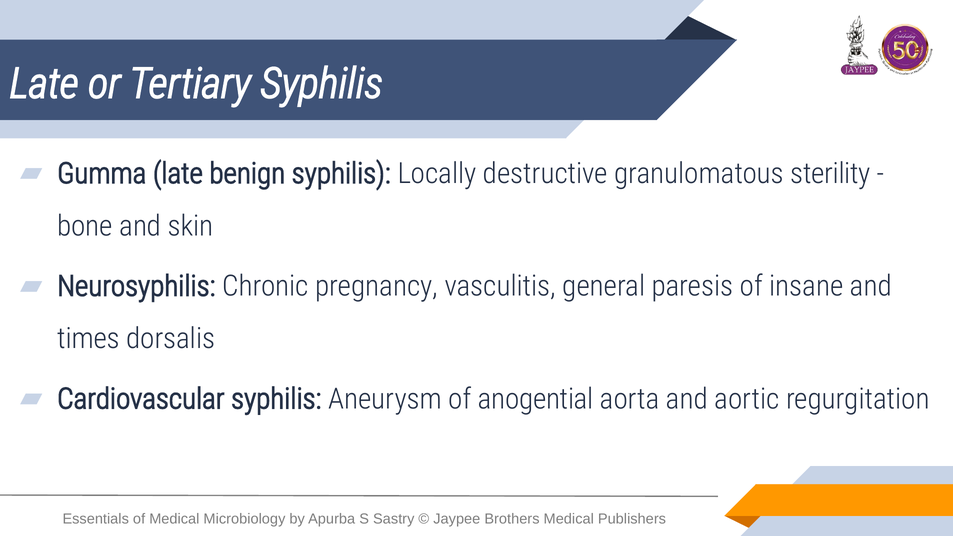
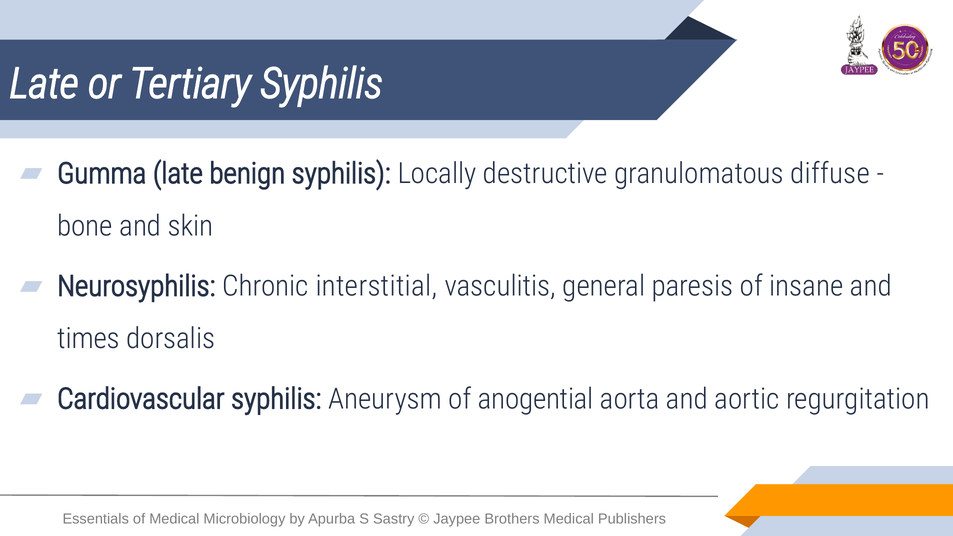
sterility: sterility -> diffuse (830, 174)
pregnancy: pregnancy -> interstitial (376, 286)
